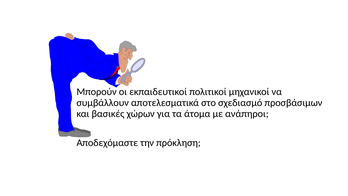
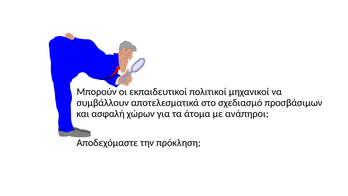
βασικές: βασικές -> ασφαλή (108, 114)
